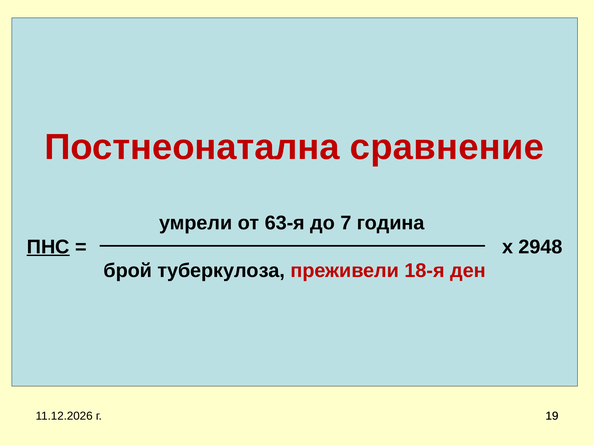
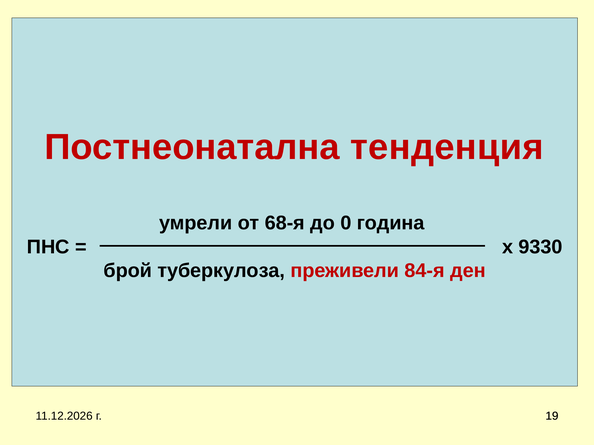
сравнение: сравнение -> тенденция (447, 147)
63-я: 63-я -> 68-я (285, 223)
7: 7 -> 0 (346, 223)
ПНС underline: present -> none (48, 247)
2948: 2948 -> 9330 (540, 247)
18-я: 18-я -> 84-я (425, 271)
